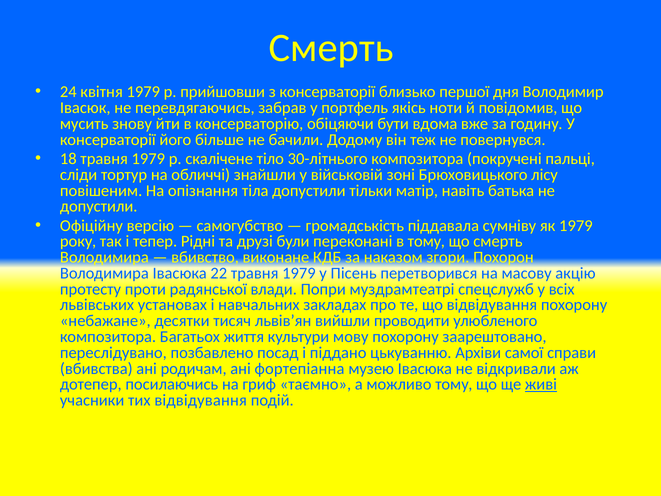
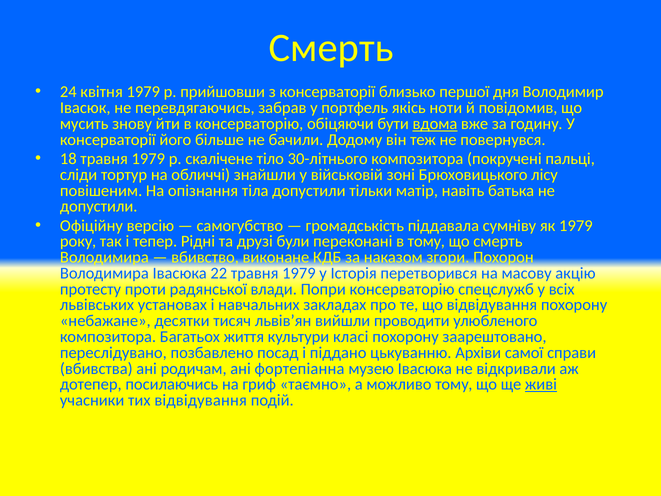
вдома underline: none -> present (435, 124)
Пісень: Пісень -> Історія (354, 273)
Попри муздрамтеатрі: муздрамтеатрі -> консерваторію (402, 289)
мову: мову -> класі (351, 337)
